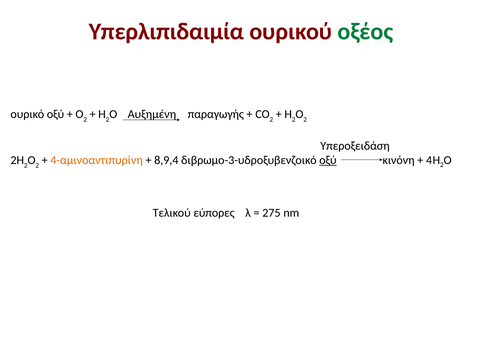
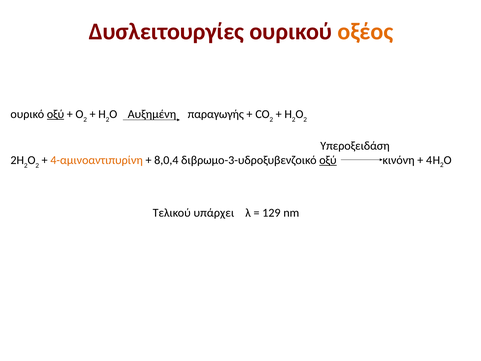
Υπερλιπιδαιμία: Υπερλιπιδαιμία -> Δυσλειτουργίες (166, 32)
οξέος colour: green -> orange (365, 32)
οξύ underline: none -> present (55, 114)
8,9,4: 8,9,4 -> 8,0,4 (166, 160)
εύπορες: εύπορες -> υπάρχει (214, 213)
275: 275 -> 129 (271, 213)
